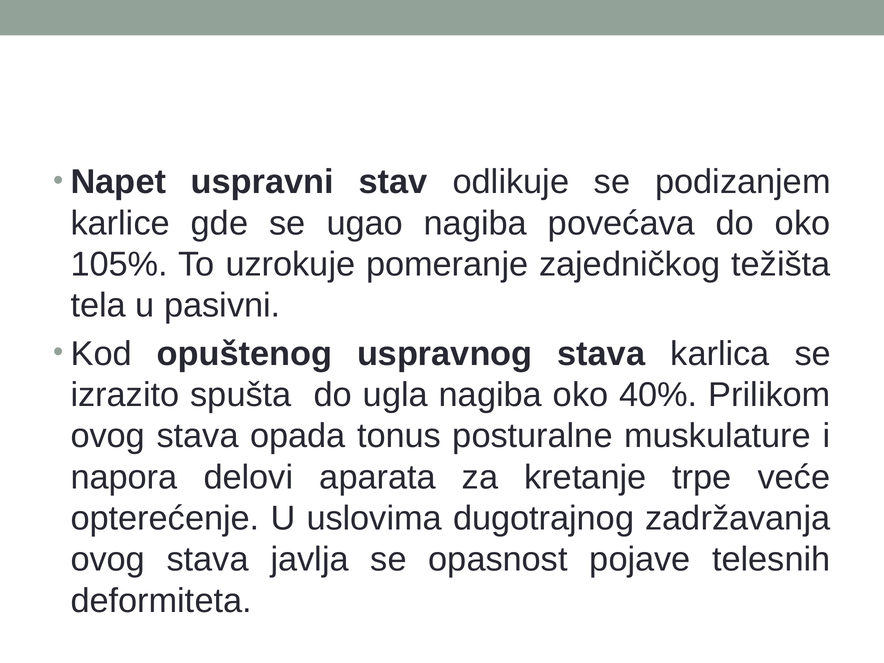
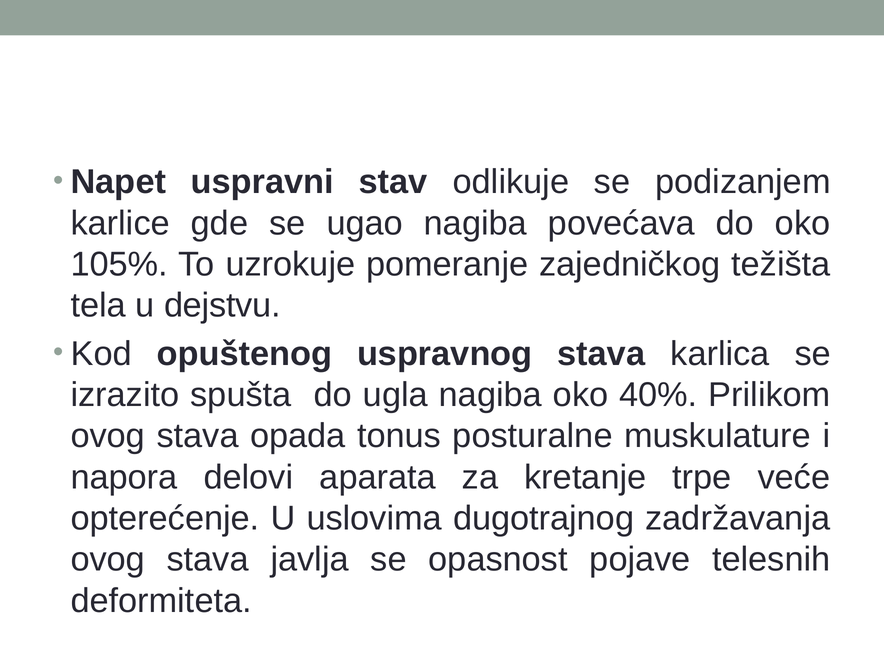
pasivni: pasivni -> dejstvu (222, 306)
